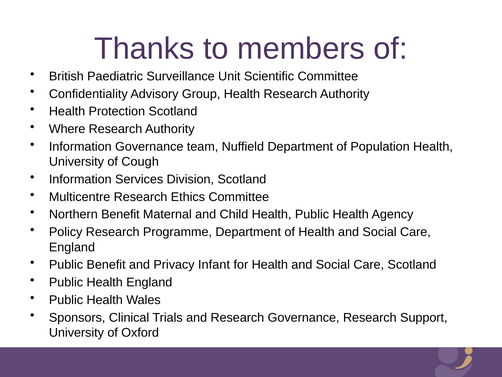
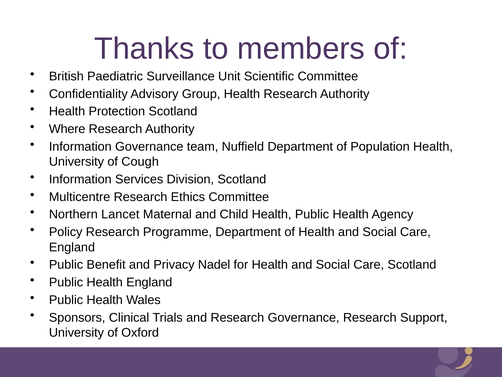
Northern Benefit: Benefit -> Lancet (120, 214)
Infant: Infant -> Nadel (214, 264)
